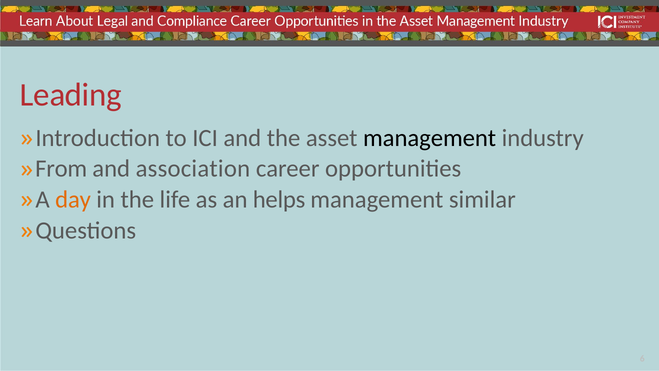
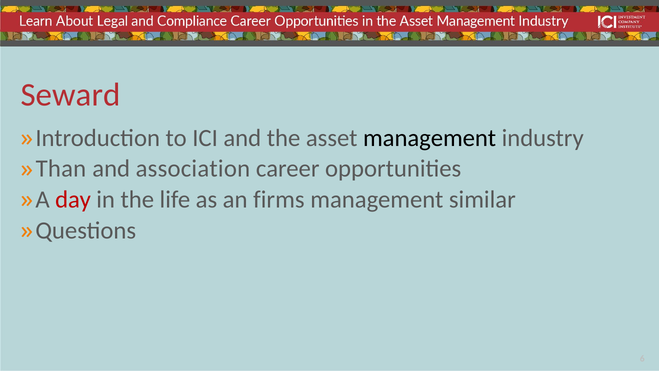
Leading: Leading -> Seward (71, 95)
From: From -> Than (61, 169)
day colour: orange -> red (73, 199)
helps: helps -> firms (279, 199)
